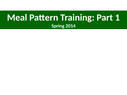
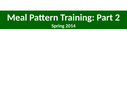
1: 1 -> 2 (117, 18)
